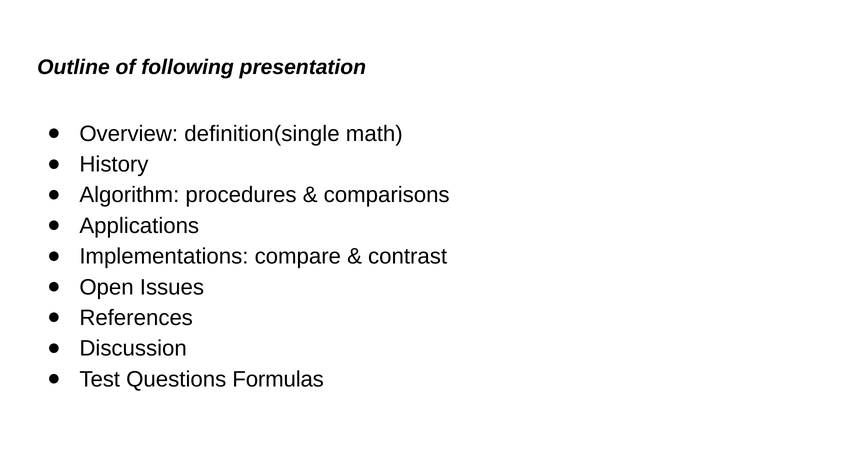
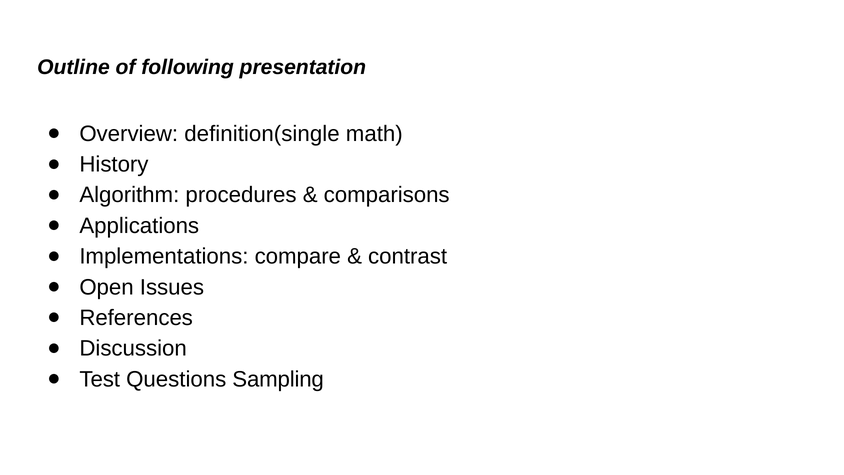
Formulas: Formulas -> Sampling (278, 379)
